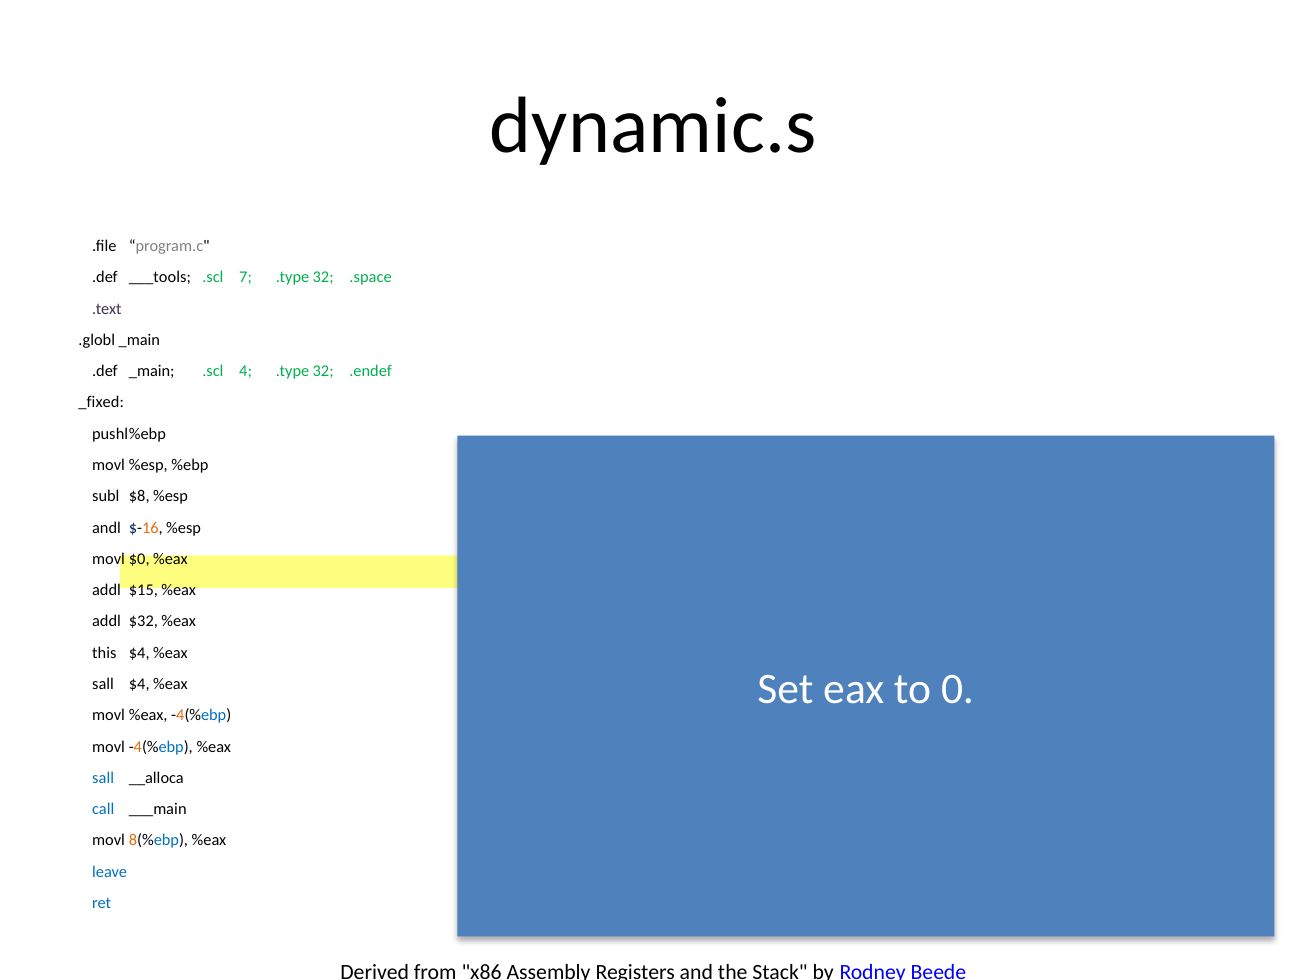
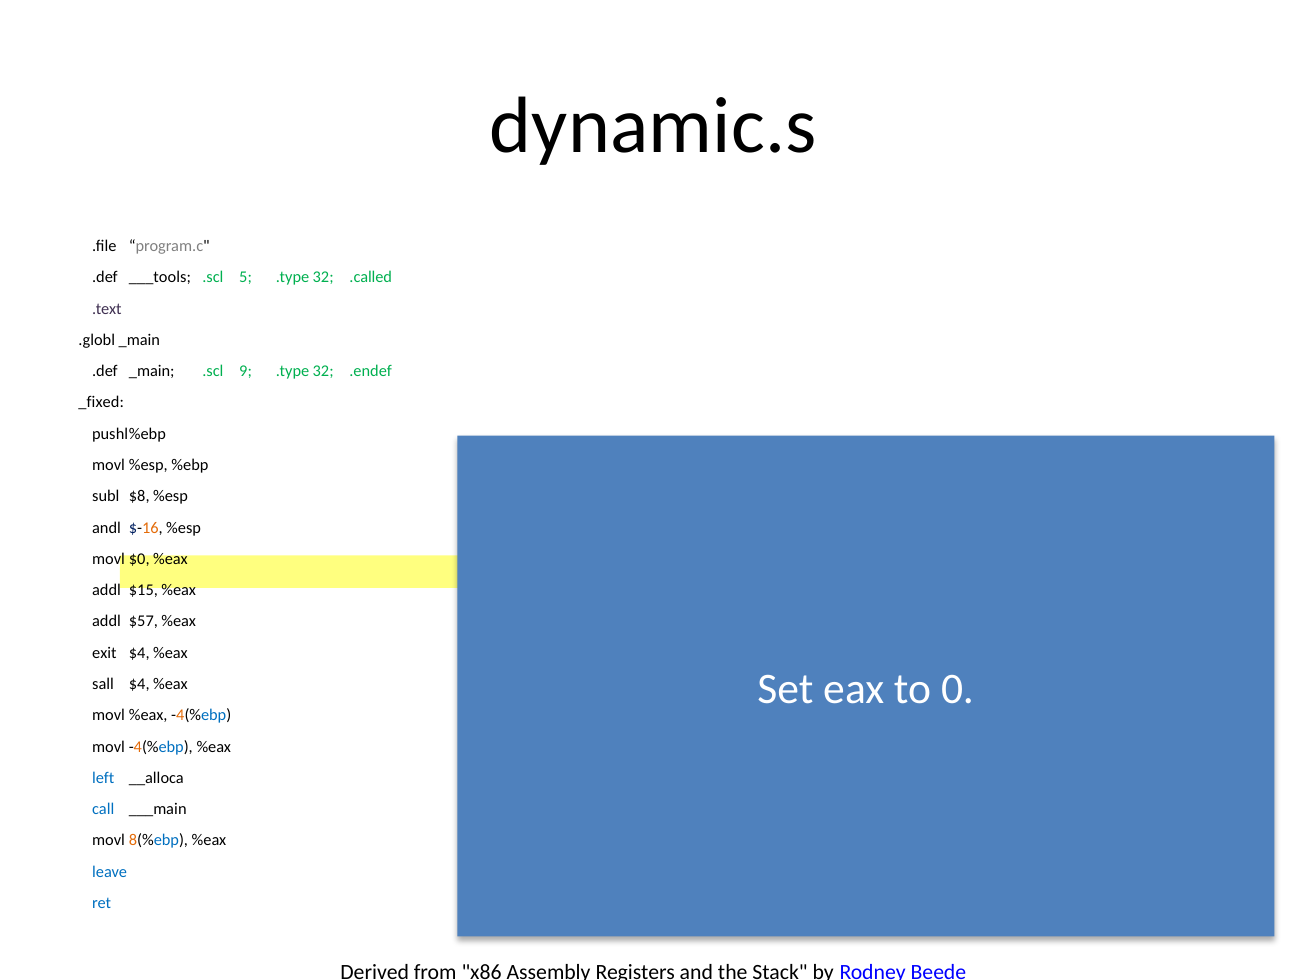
7: 7 -> 5 (246, 278)
.space: .space -> .called (371, 278)
4: 4 -> 9 (246, 371)
$32: $32 -> $57 (143, 622)
this: this -> exit (104, 653)
sall: sall -> left (103, 778)
